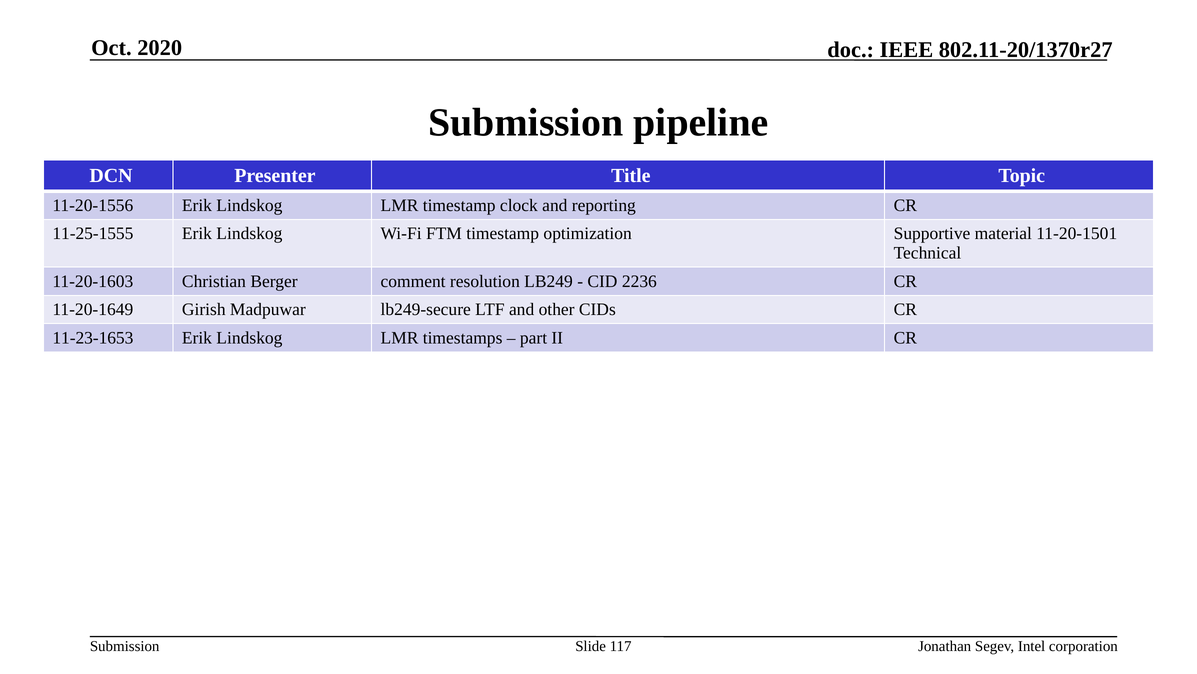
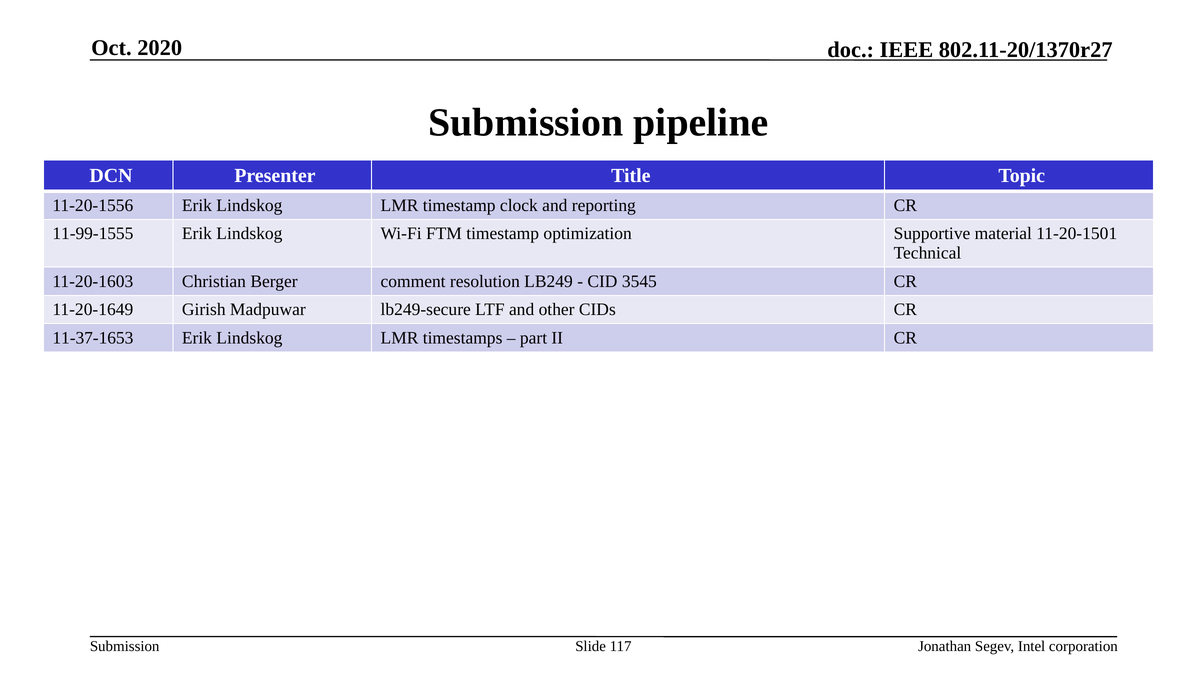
11-25-1555: 11-25-1555 -> 11-99-1555 (93, 233)
2236: 2236 -> 3545 (639, 281)
11-23-1653: 11-23-1653 -> 11-37-1653 (93, 338)
